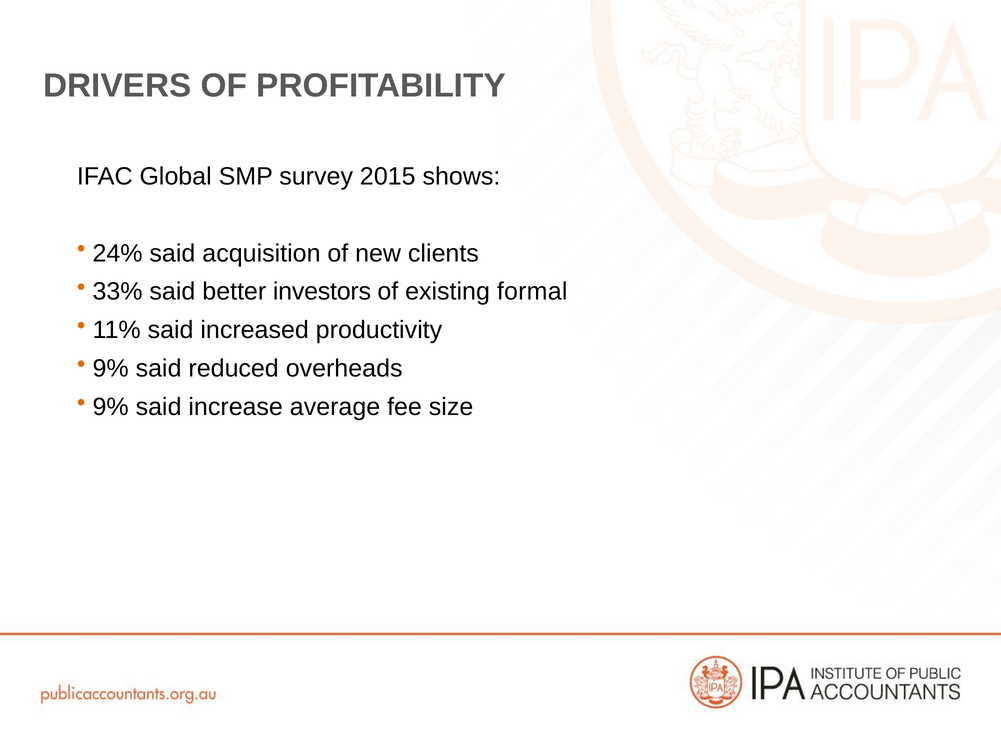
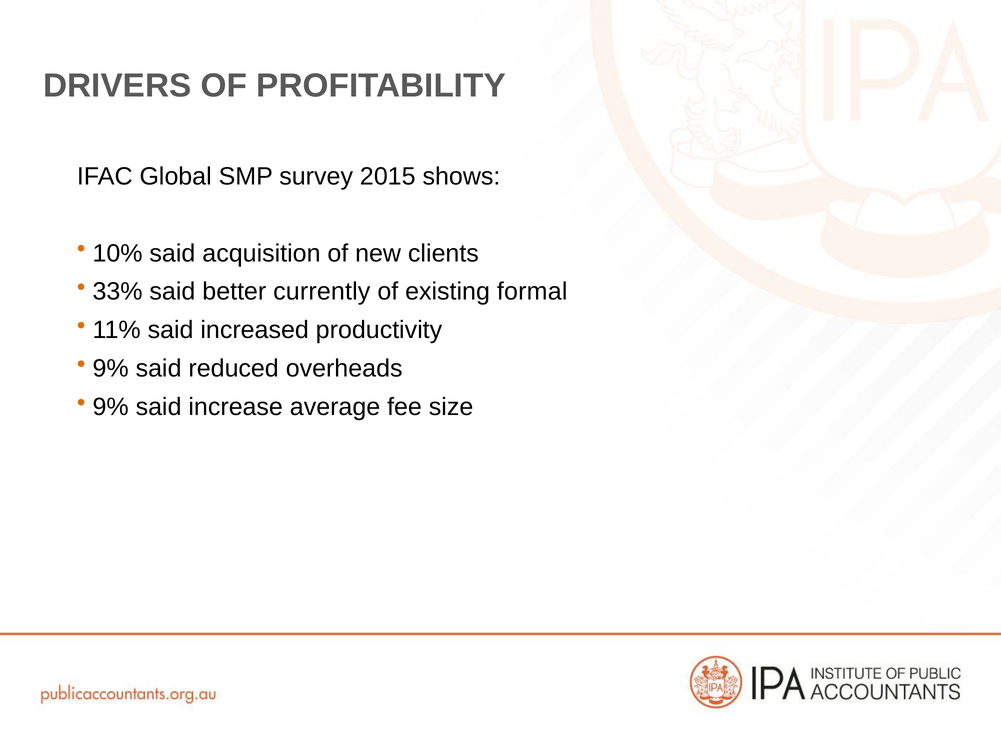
24%: 24% -> 10% (118, 253)
investors: investors -> currently (322, 292)
